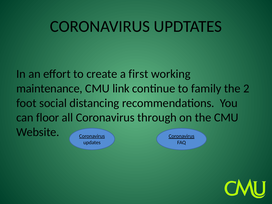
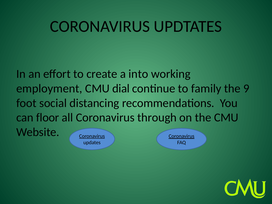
first: first -> into (138, 74)
maintenance: maintenance -> employment (49, 89)
link: link -> dial (121, 89)
2: 2 -> 9 (246, 89)
